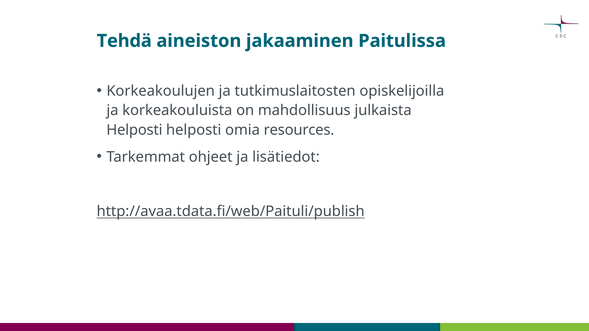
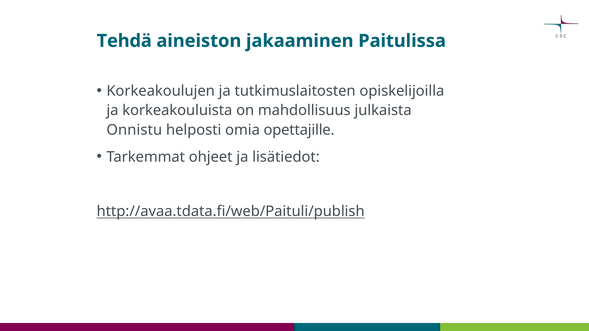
Helposti: Helposti -> Onnistu (134, 130)
resources: resources -> opettajille (299, 130)
